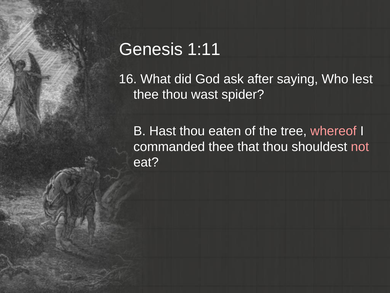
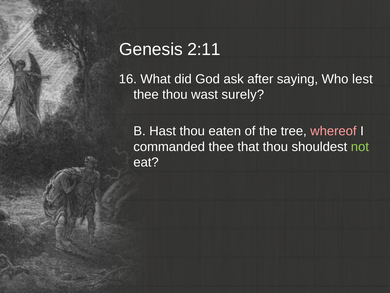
1:11: 1:11 -> 2:11 (204, 49)
spider: spider -> surely (243, 95)
not colour: pink -> light green (360, 147)
